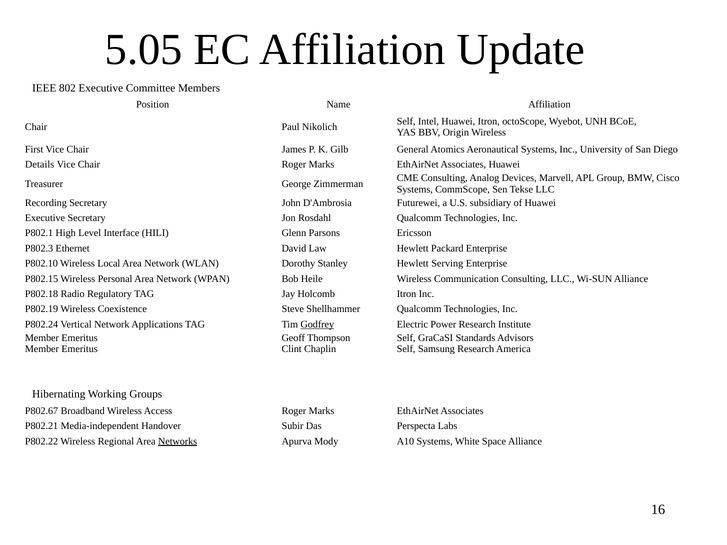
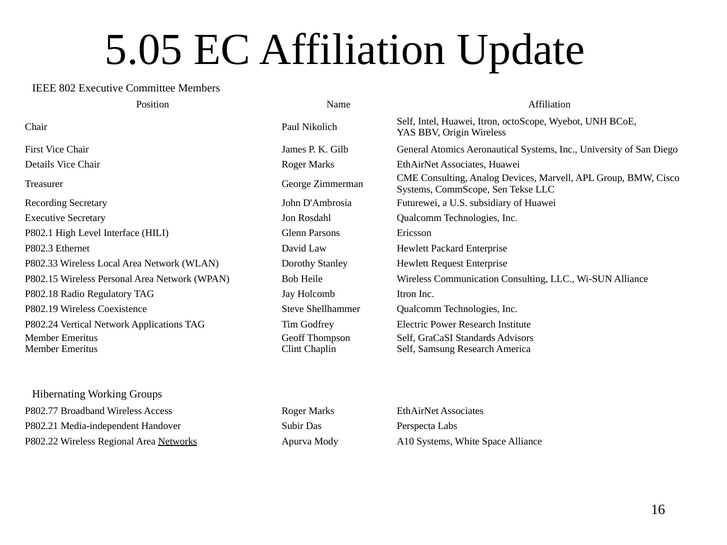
P802.10: P802.10 -> P802.33 (41, 264)
Serving: Serving -> Request (447, 264)
Godfrey underline: present -> none (317, 324)
P802.67: P802.67 -> P802.77 (42, 411)
